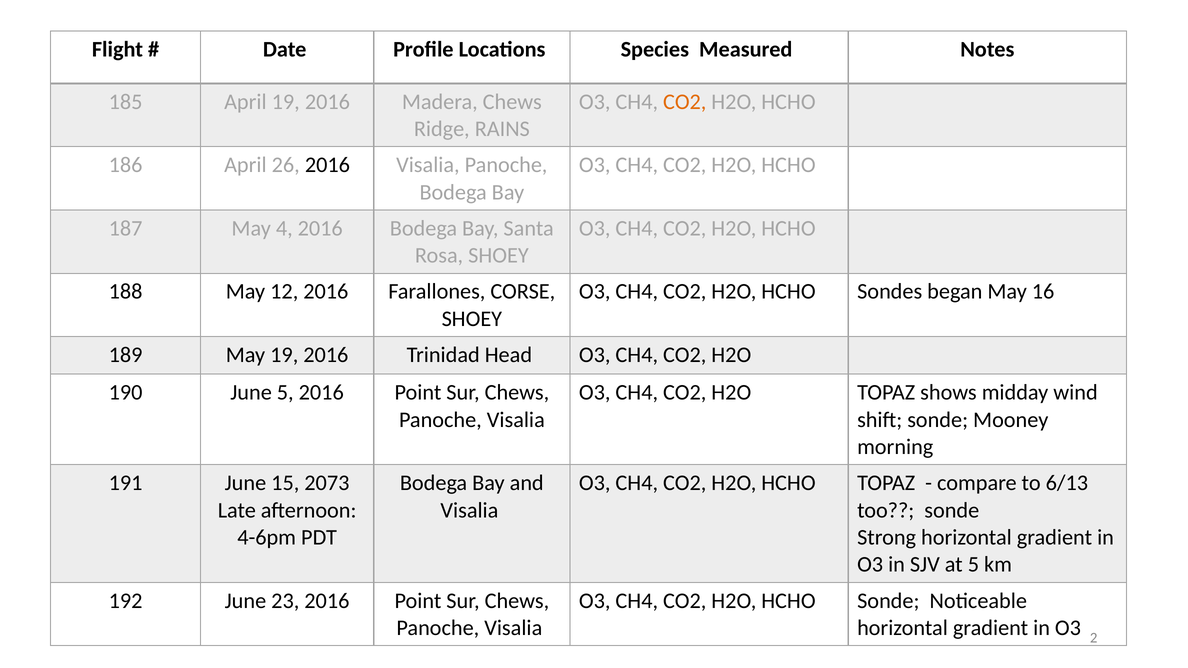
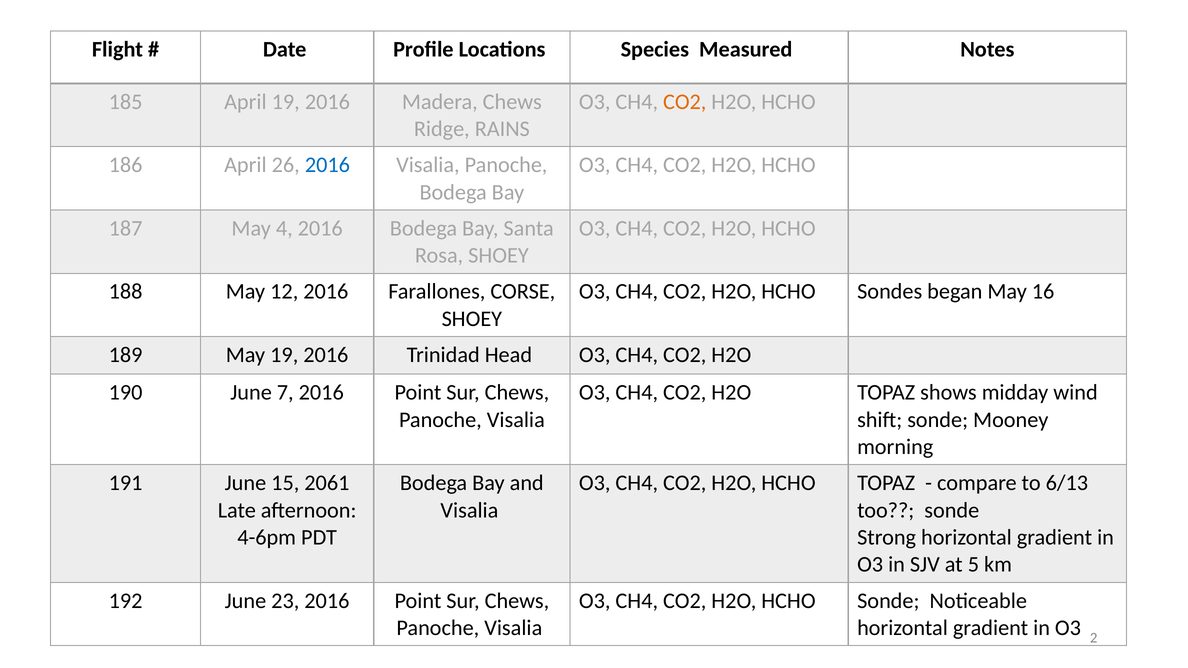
2016 colour: black -> blue (327, 165)
June 5: 5 -> 7 (285, 393)
2073: 2073 -> 2061 (327, 483)
